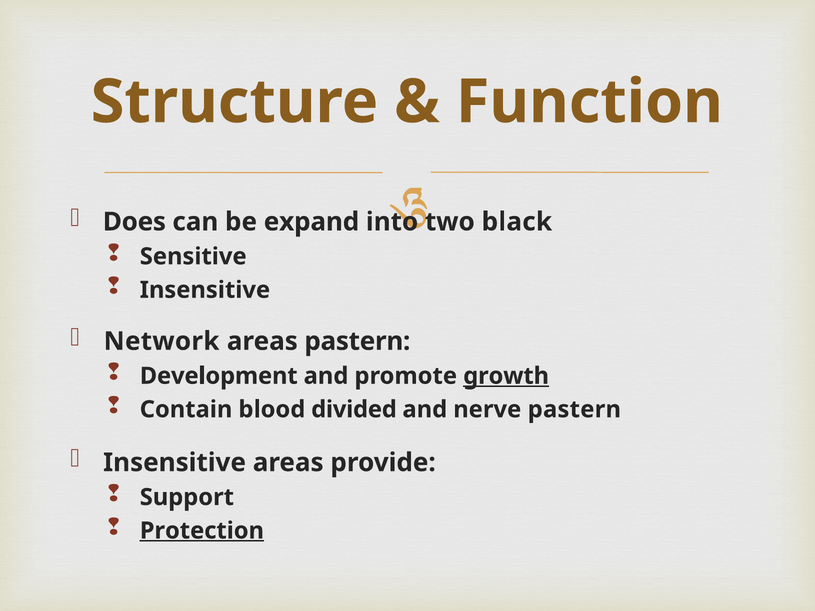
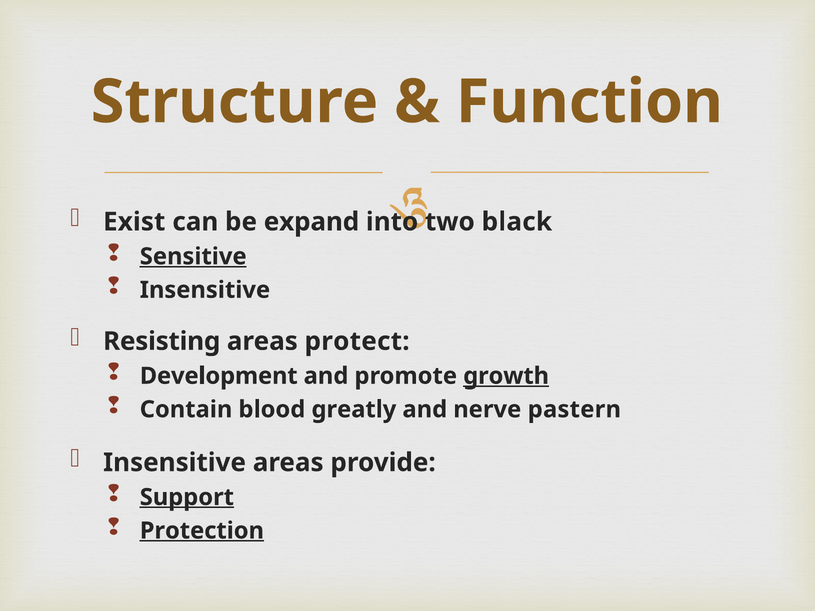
Does: Does -> Exist (134, 222)
Sensitive underline: none -> present (193, 257)
Network: Network -> Resisting (162, 341)
areas pastern: pastern -> protect (357, 341)
divided: divided -> greatly (354, 410)
Support underline: none -> present (187, 497)
